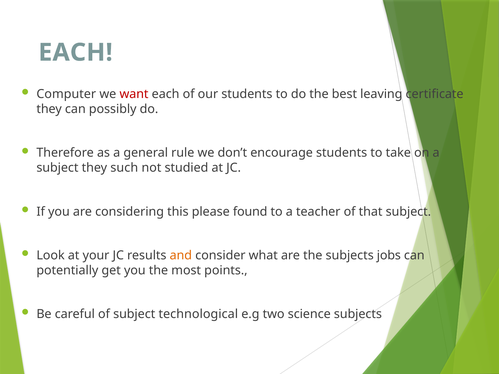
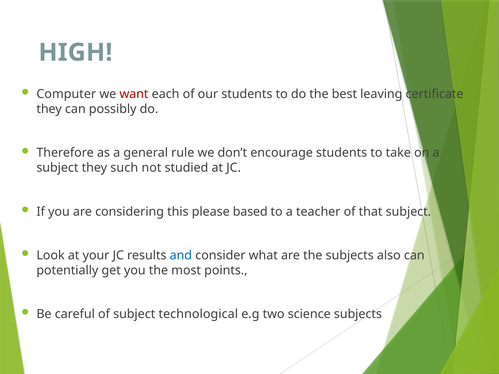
EACH: EACH -> HIGH (75, 52)
found: found -> based (250, 212)
and colour: orange -> blue (181, 256)
jobs: jobs -> also (389, 256)
